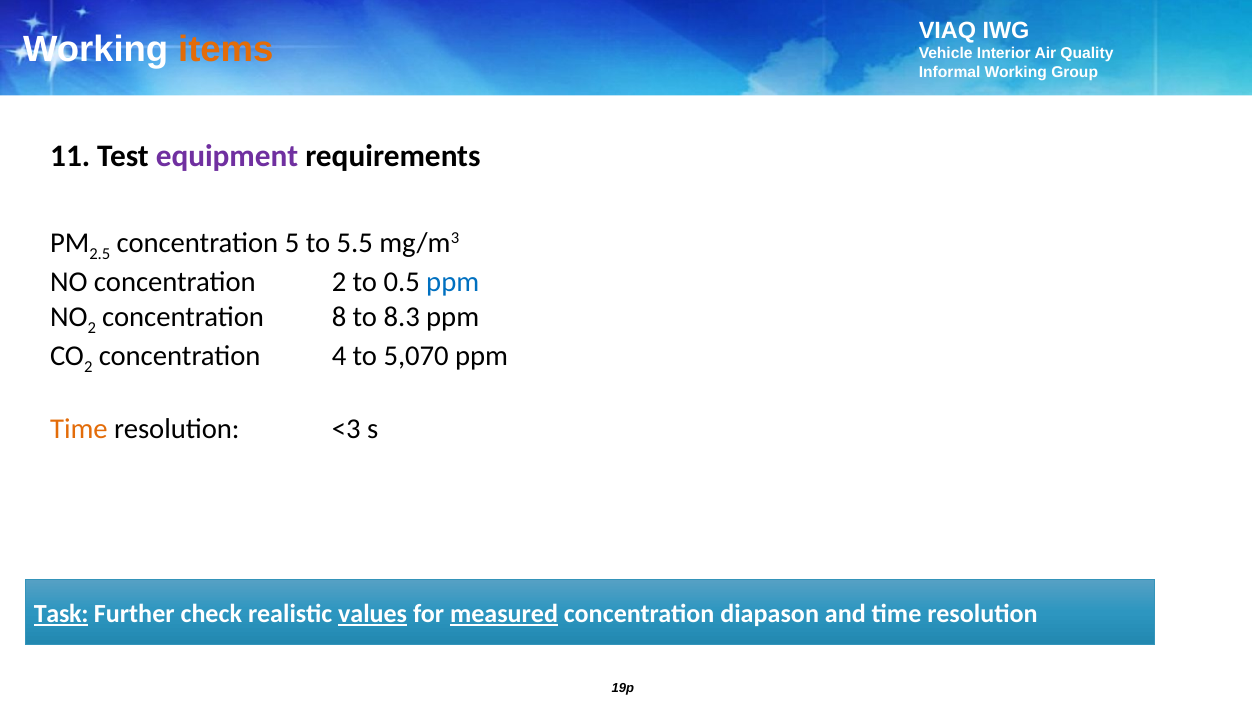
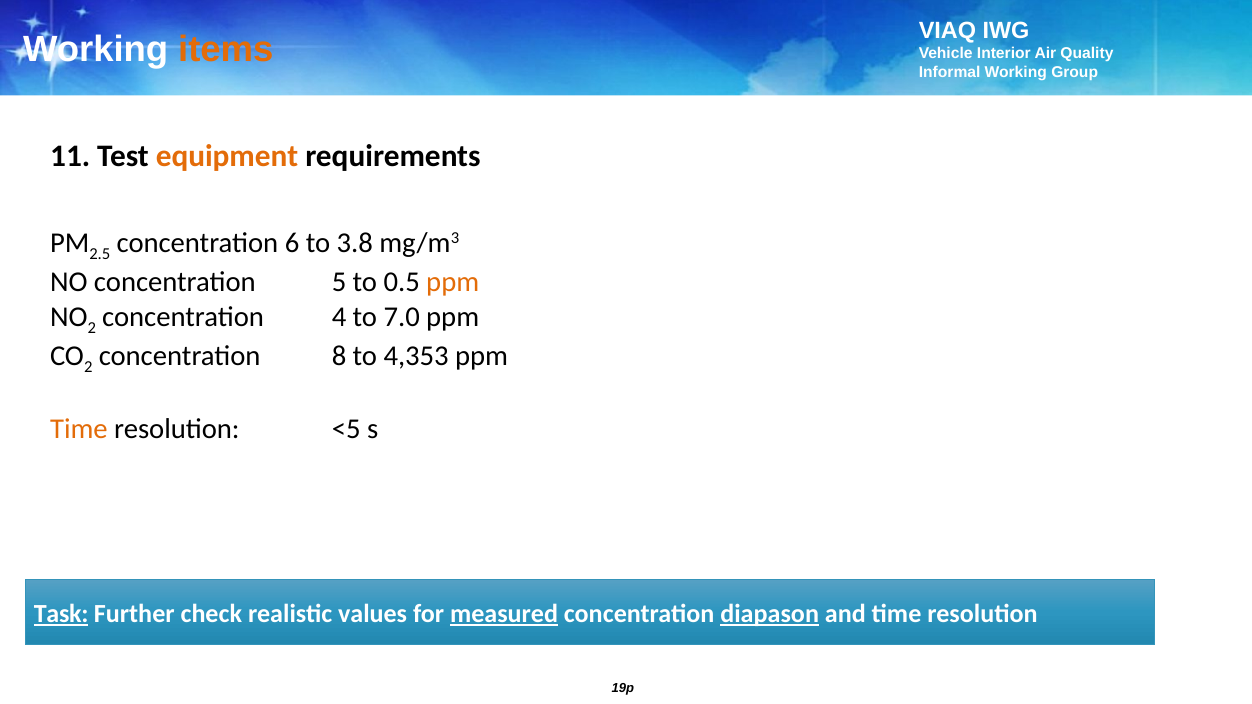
equipment colour: purple -> orange (227, 156)
5: 5 -> 6 (292, 243)
5.5: 5.5 -> 3.8 (355, 243)
concentration 2: 2 -> 5 (339, 282)
ppm colour: blue -> orange (453, 282)
8: 8 -> 4 (339, 317)
8.3: 8.3 -> 7.0 (402, 317)
4: 4 -> 8 (339, 356)
5,070: 5,070 -> 4,353 (416, 356)
<3: <3 -> <5 (346, 429)
values underline: present -> none (373, 614)
diapason underline: none -> present (770, 614)
